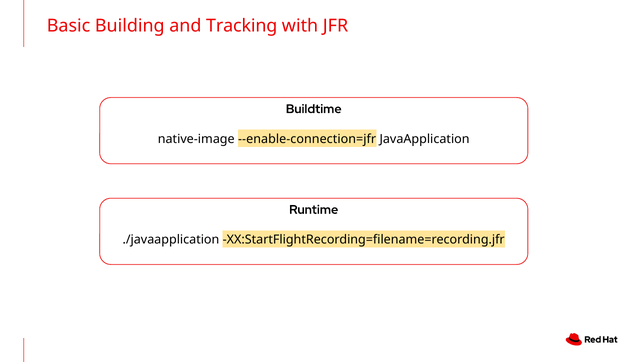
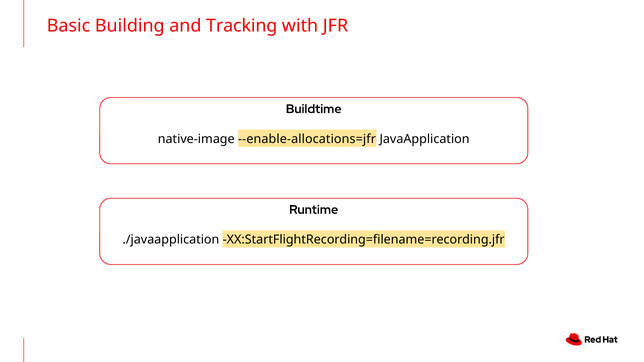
--enable-connection=jfr: --enable-connection=jfr -> --enable-allocations=jfr (307, 139)
